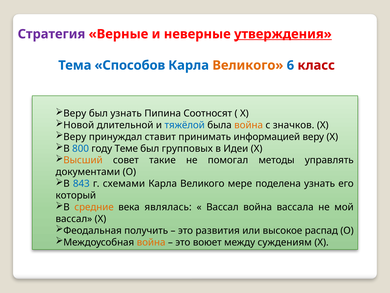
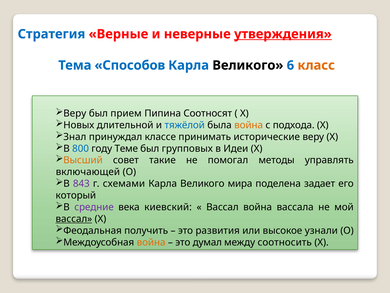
Стратегия colour: purple -> blue (51, 34)
Великого colour: orange -> black (248, 65)
класс colour: red -> orange (316, 65)
был узнать: узнать -> прием (126, 113)
Новой: Новой -> Новых (79, 125)
значков: значков -> подхода (294, 125)
Веру: Веру -> Знал (75, 137)
ставит: ставит -> классе (160, 137)
информацией: информацией -> исторические (267, 137)
документами: документами -> включающей (88, 172)
843 colour: blue -> purple (81, 183)
мере: мере -> мира (240, 183)
поделена узнать: узнать -> задает (320, 183)
средние colour: orange -> purple (94, 207)
являлась: являлась -> киевский (168, 207)
вассал underline: none -> present (74, 218)
распад: распад -> узнали (321, 230)
воюет: воюет -> думал (207, 242)
суждениям: суждениям -> соотносить (285, 242)
